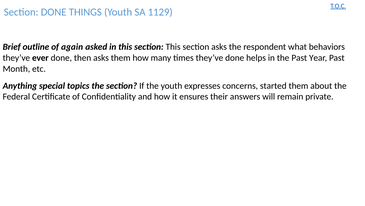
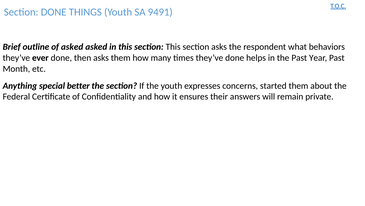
1129: 1129 -> 9491 (160, 12)
of again: again -> asked (72, 47)
topics: topics -> better (78, 85)
